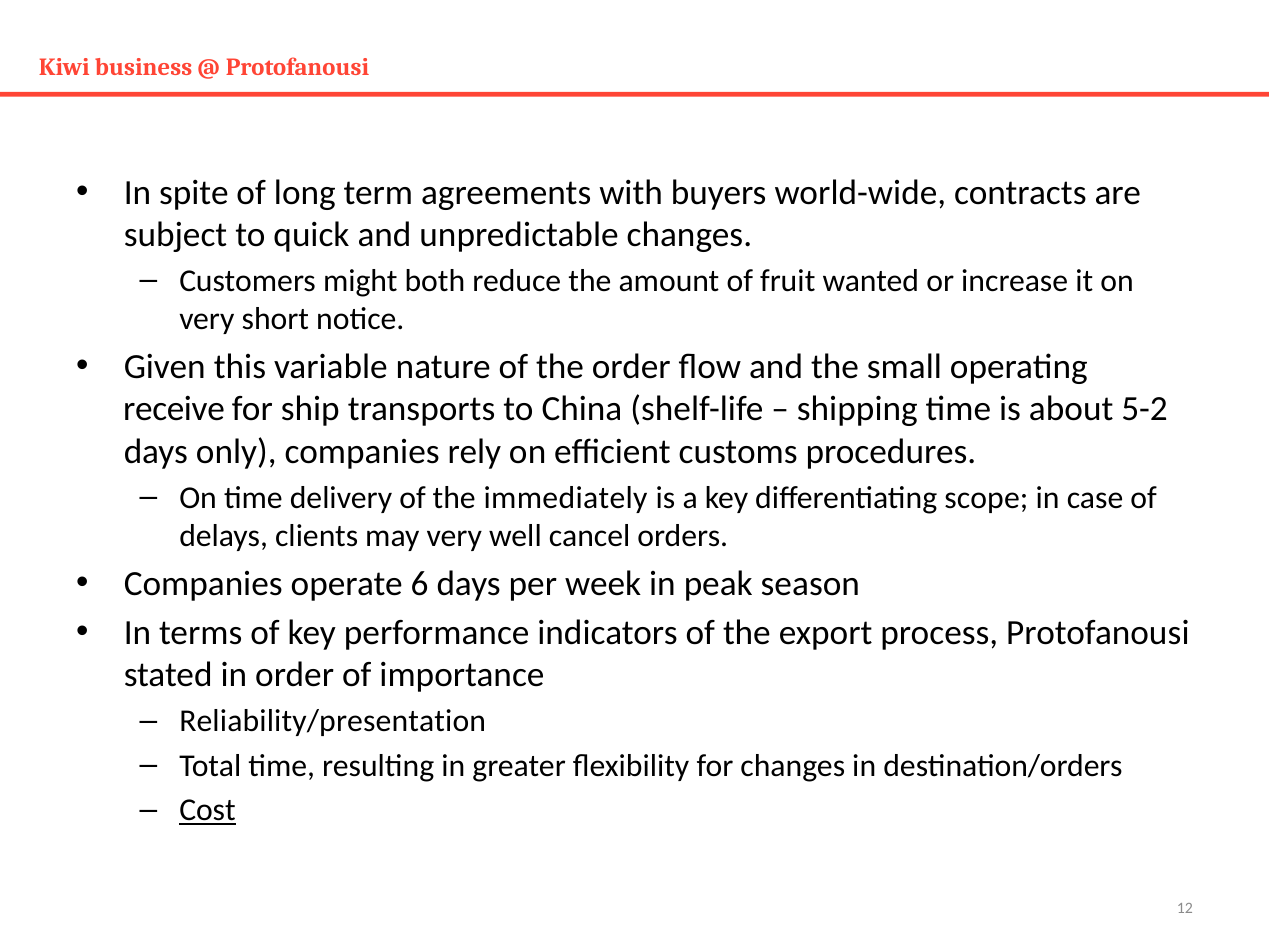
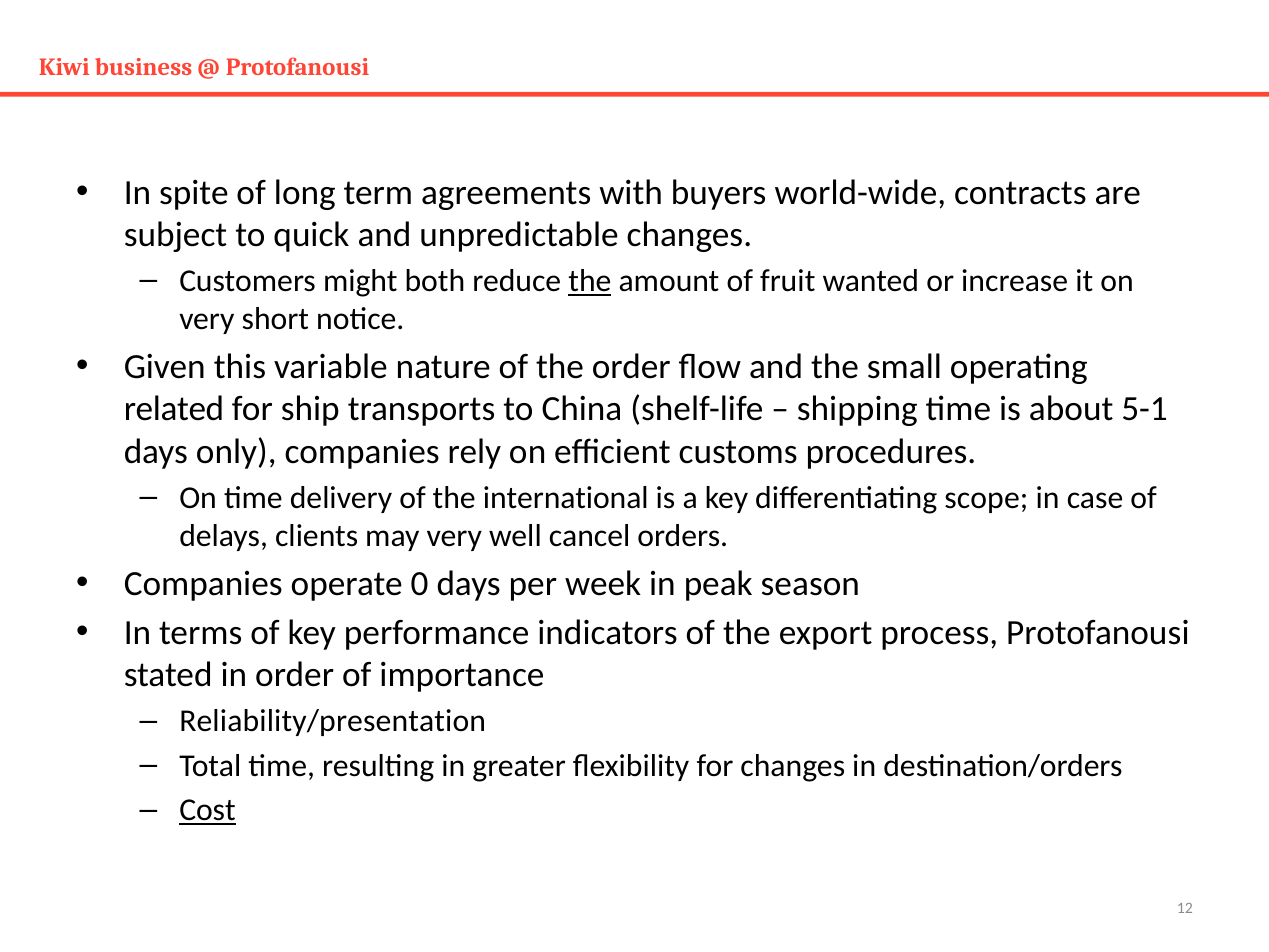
the underline: none -> present (590, 281)
receive: receive -> related (174, 409)
5-2: 5-2 -> 5-1 (1145, 409)
immediately: immediately -> international (566, 498)
6: 6 -> 0 (420, 583)
